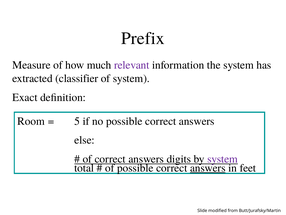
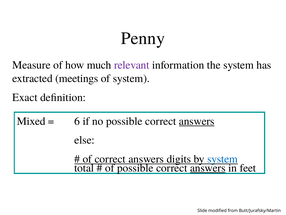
Prefix: Prefix -> Penny (143, 38)
classifier: classifier -> meetings (77, 78)
Room: Room -> Mixed (31, 121)
5: 5 -> 6 (77, 121)
answers underline: none -> present (197, 121)
system colour: purple -> blue (222, 159)
